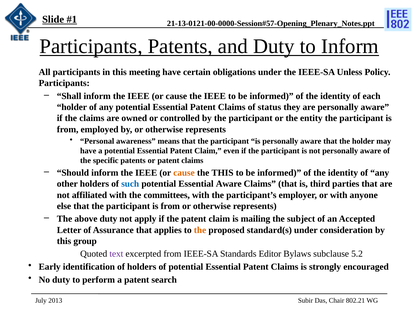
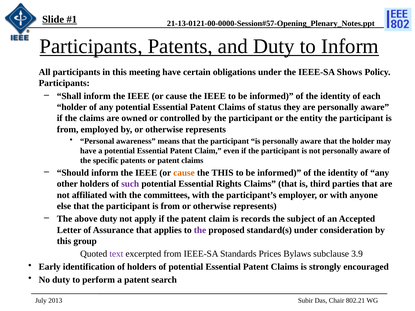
Unless: Unless -> Shows (350, 72)
such colour: blue -> purple (130, 184)
Essential Aware: Aware -> Rights (229, 184)
mailing: mailing -> records (255, 219)
the colour: orange -> purple (200, 230)
Editor: Editor -> Prices (270, 254)
5.2: 5.2 -> 3.9 (357, 254)
